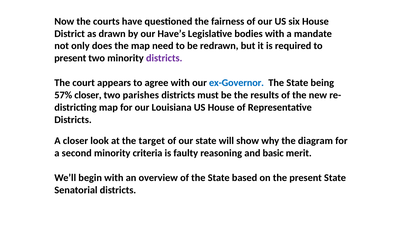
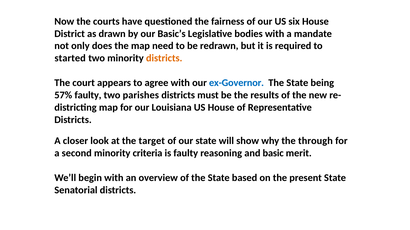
Have’s: Have’s -> Basic’s (172, 34)
present: present -> started (70, 58)
districts colour: purple -> orange (164, 58)
57% closer: closer -> faulty (88, 95)
diagram: diagram -> through (315, 141)
